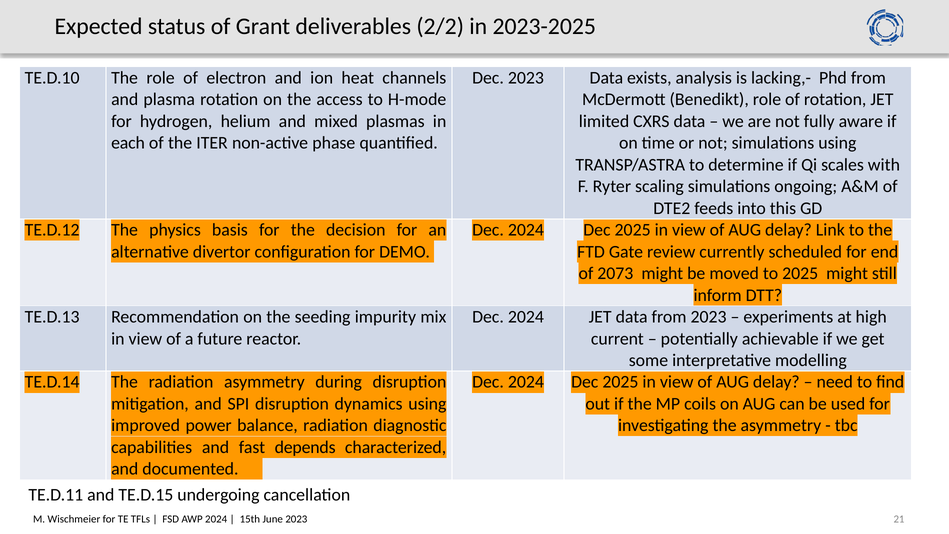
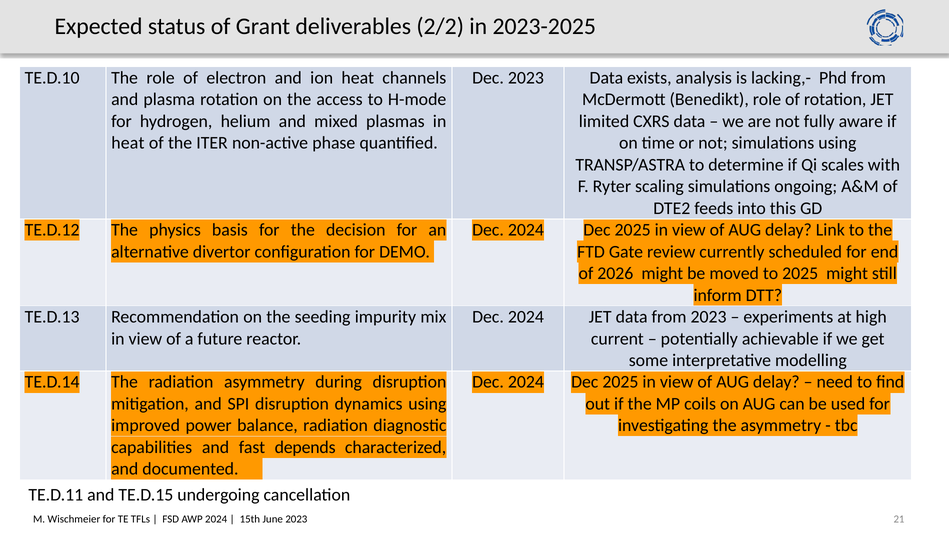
each: each -> heat (128, 143)
2073: 2073 -> 2026 (615, 273)
